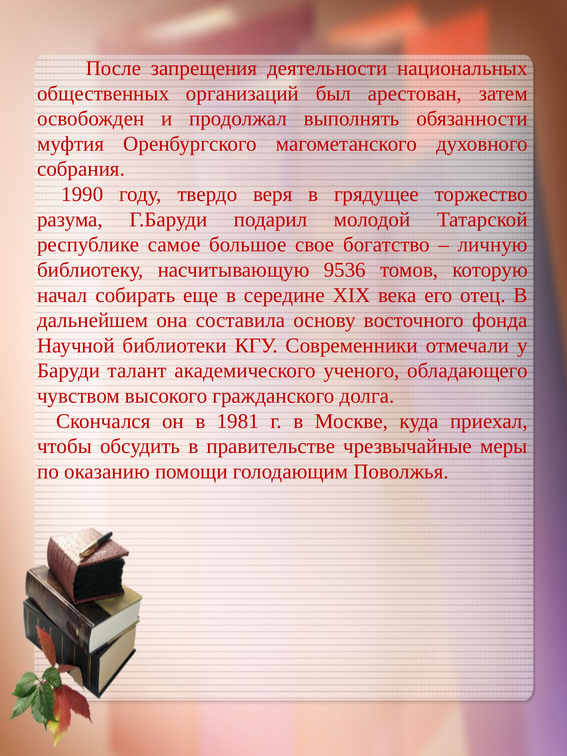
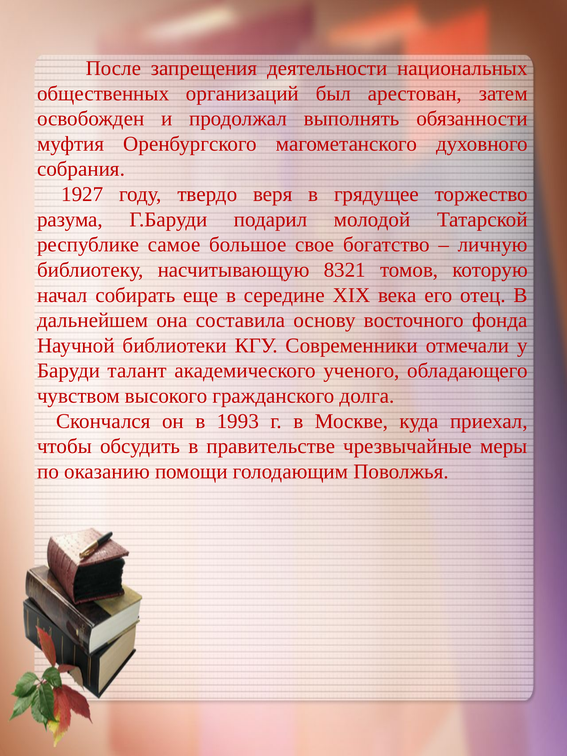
1990: 1990 -> 1927 (82, 194)
9536: 9536 -> 8321 (345, 270)
1981: 1981 -> 1993 (238, 421)
